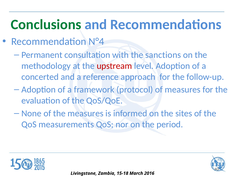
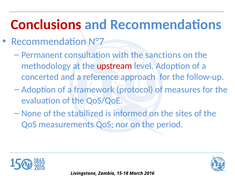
Conclusions colour: green -> red (46, 25)
N°4: N°4 -> N°7 (96, 42)
the measures: measures -> stabilized (85, 114)
